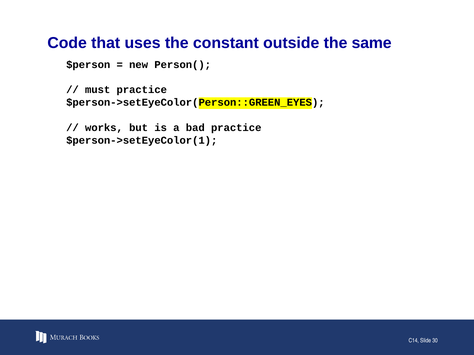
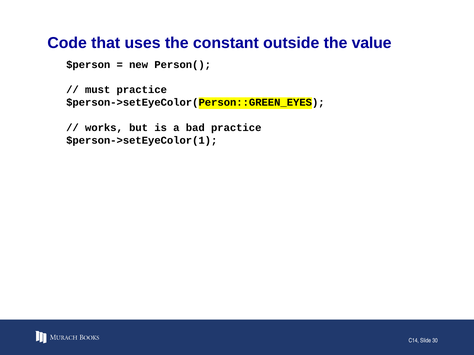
same: same -> value (372, 43)
